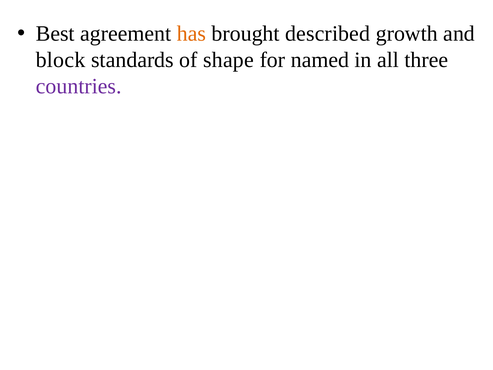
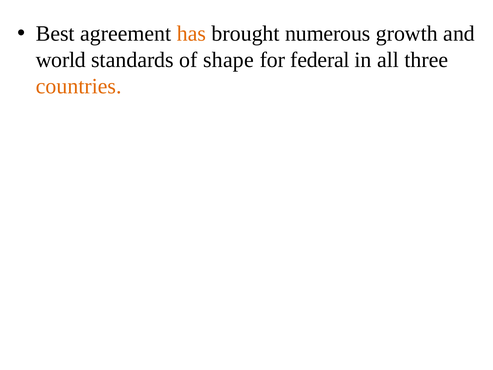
described: described -> numerous (328, 34)
block: block -> world (61, 60)
named: named -> federal (320, 60)
countries colour: purple -> orange (79, 86)
